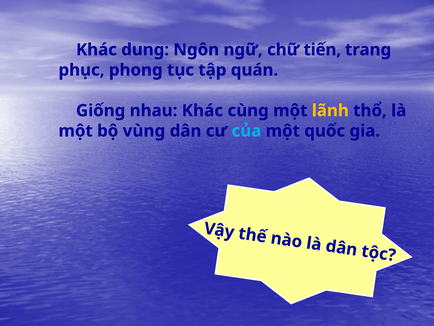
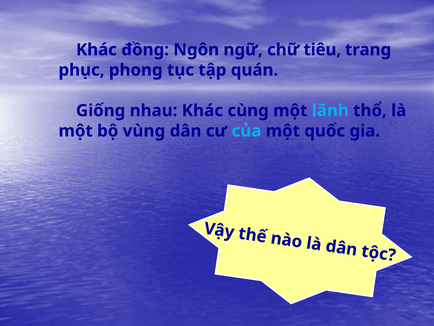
dung: dung -> đồng (145, 50)
tiến: tiến -> tiêu (322, 50)
lãnh colour: yellow -> light blue (330, 110)
